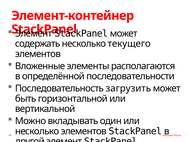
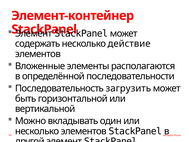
текущего: текущего -> действие (129, 44)
